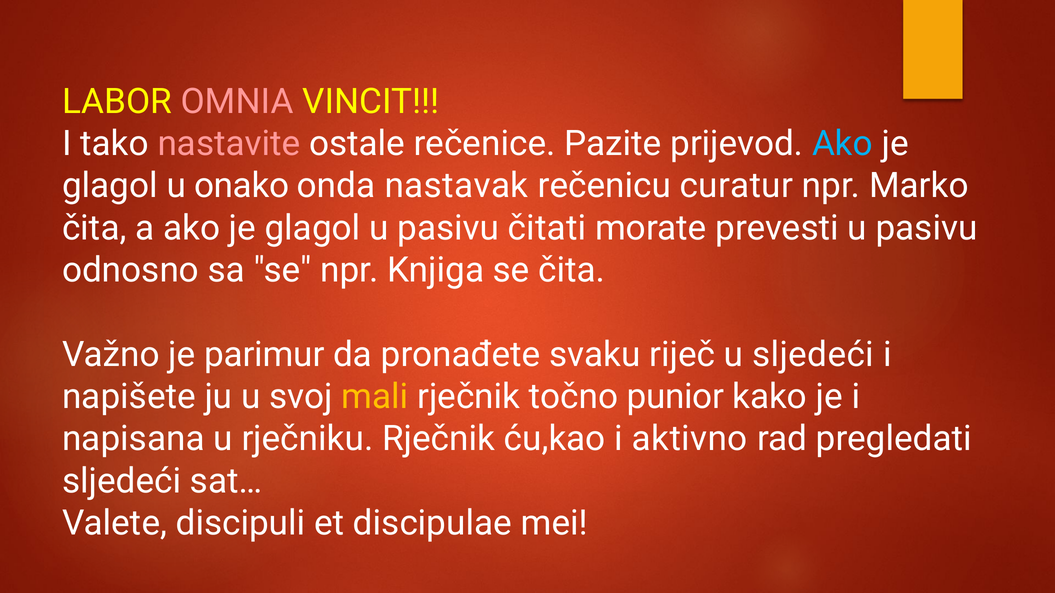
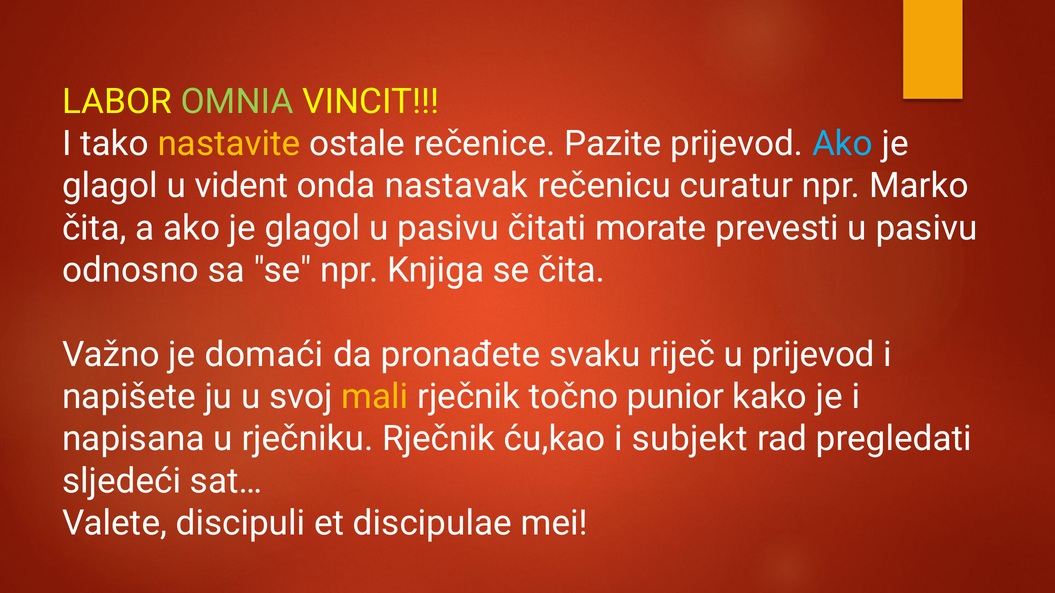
OMNIA colour: pink -> light green (237, 102)
nastavite colour: pink -> yellow (229, 144)
onako: onako -> vident (242, 186)
parimur: parimur -> domaći (264, 355)
u sljedeći: sljedeći -> prijevod (813, 355)
aktivno: aktivno -> subjekt (690, 439)
